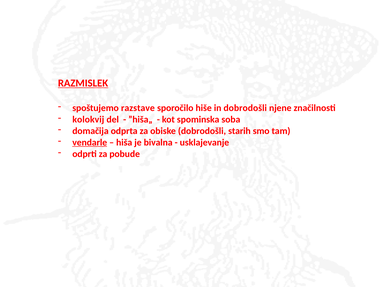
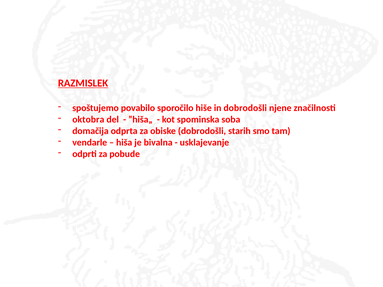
razstave: razstave -> povabilo (138, 108)
kolokvij: kolokvij -> oktobra (88, 120)
vendarle underline: present -> none (90, 143)
